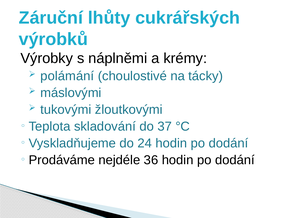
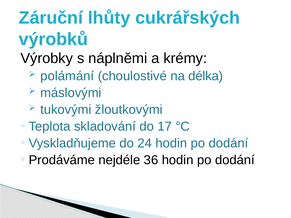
tácky: tácky -> délka (206, 76)
37: 37 -> 17 (165, 127)
